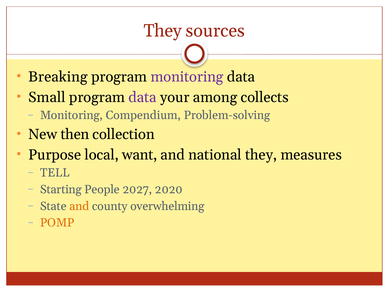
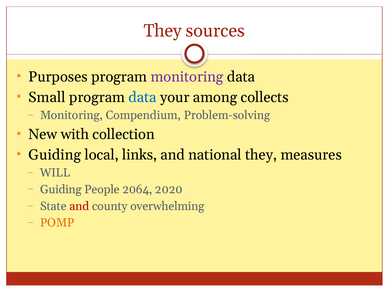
Breaking: Breaking -> Purposes (58, 77)
data colour: purple -> blue (143, 97)
then: then -> with (75, 134)
Purpose: Purpose -> Guiding (55, 155)
want: want -> links (140, 155)
TELL: TELL -> WILL (55, 173)
Starting: Starting -> Guiding (61, 189)
2027: 2027 -> 2064 (137, 189)
and colour: orange -> red (79, 206)
